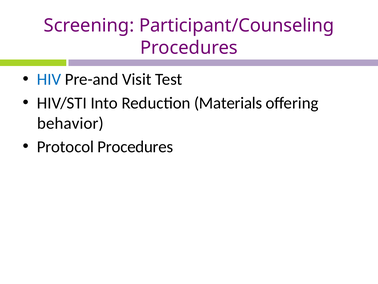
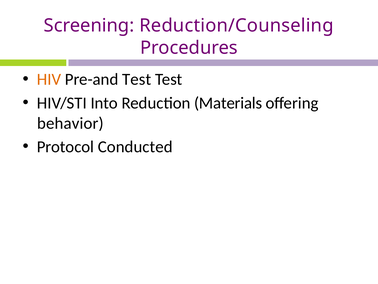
Participant/Counseling: Participant/Counseling -> Reduction/Counseling (236, 26)
HIV colour: blue -> orange (49, 79)
Pre-and Visit: Visit -> Test (137, 79)
Protocol Procedures: Procedures -> Conducted (135, 147)
